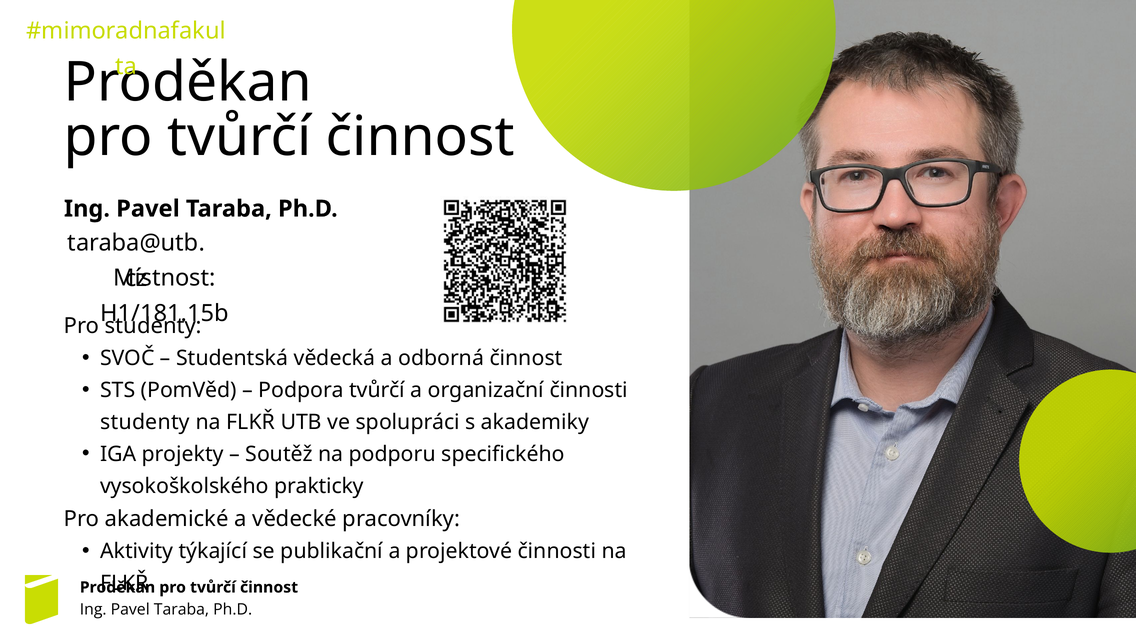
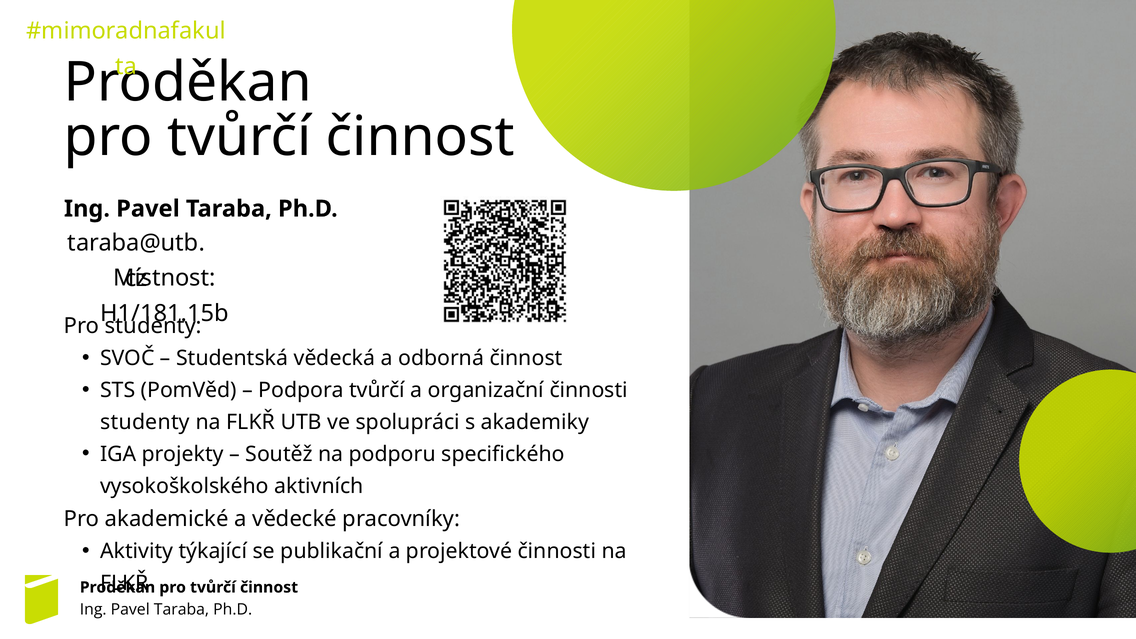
prakticky: prakticky -> aktivních (319, 486)
